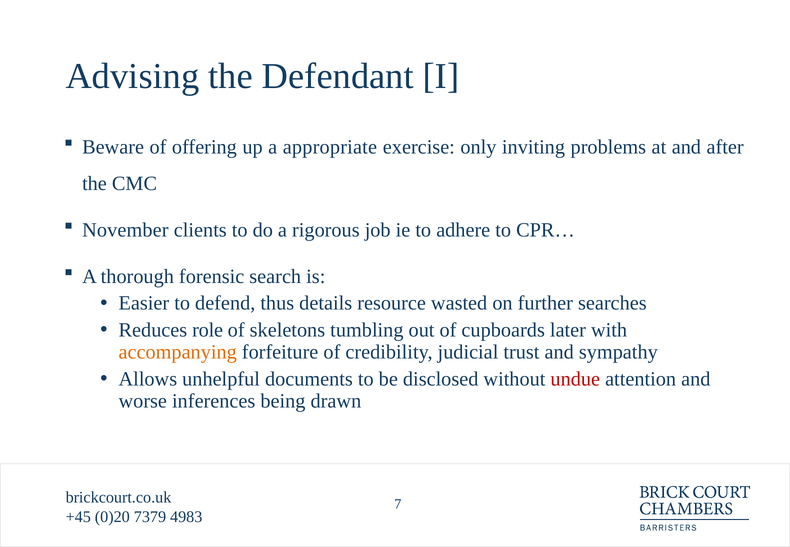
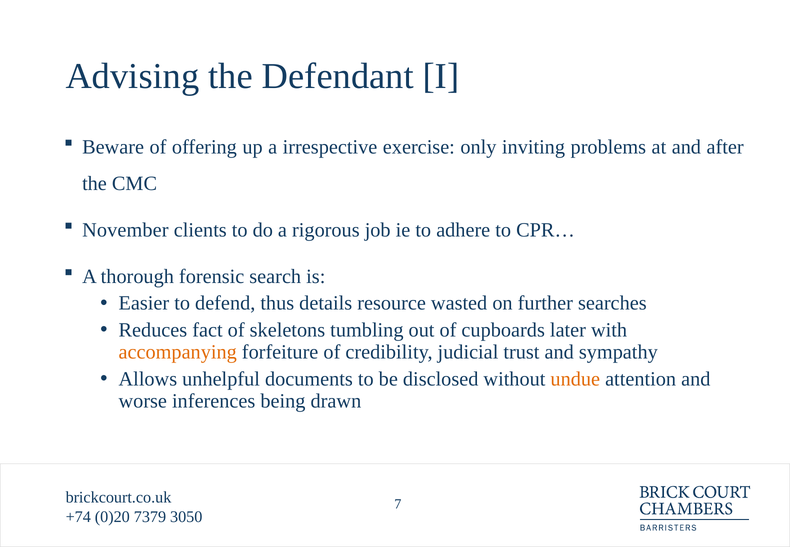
appropriate: appropriate -> irrespective (330, 147)
role: role -> fact (208, 330)
undue colour: red -> orange (575, 379)
+45: +45 -> +74 (78, 517)
4983: 4983 -> 3050 (186, 517)
